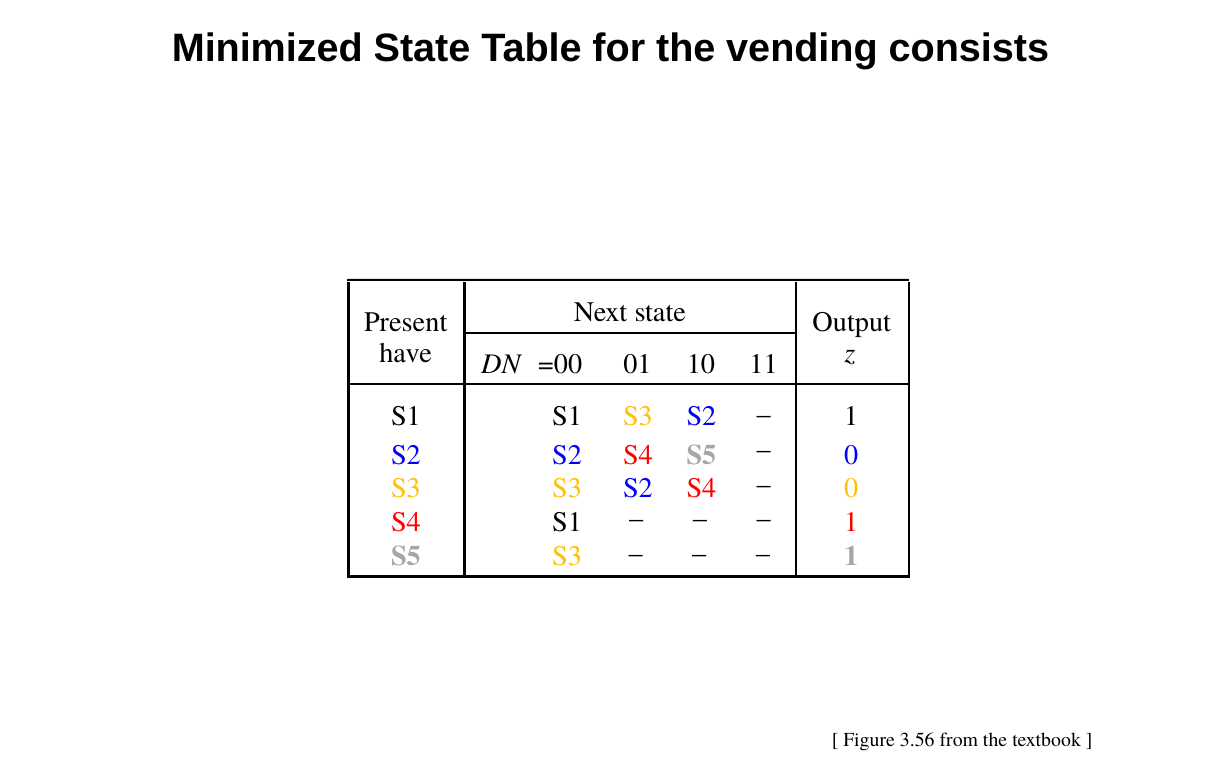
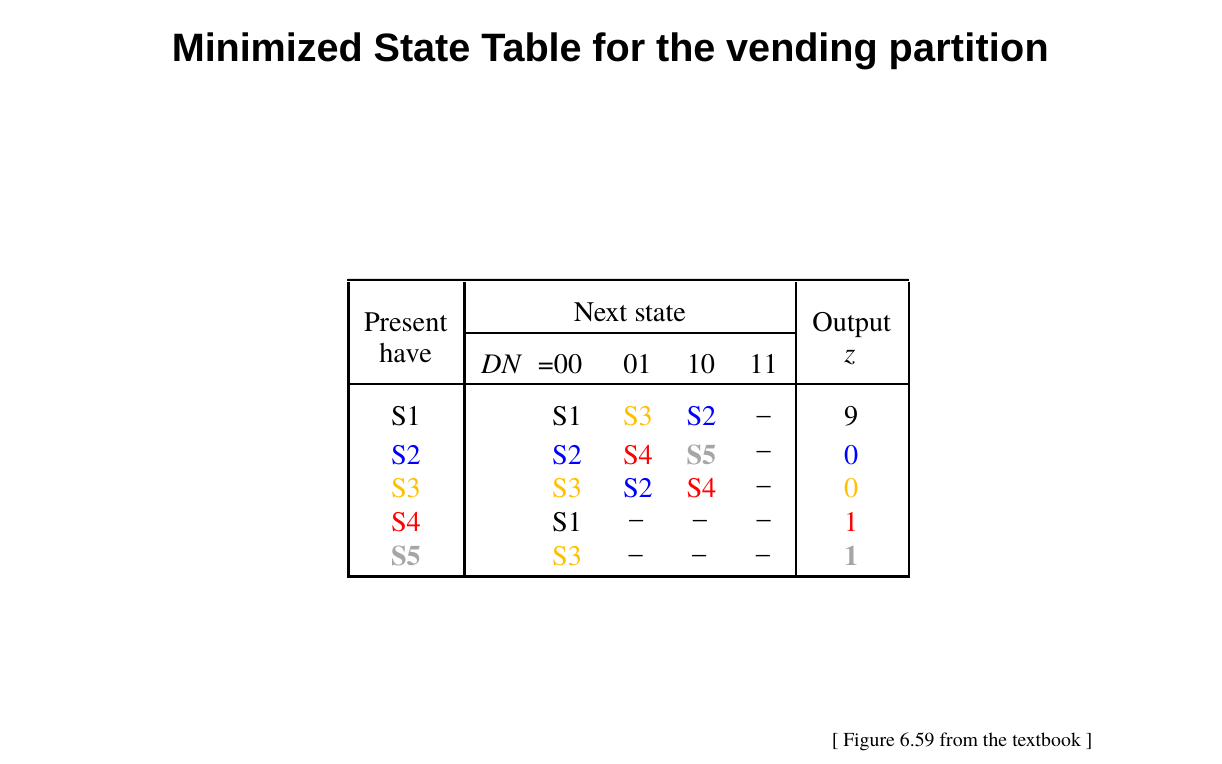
consists: consists -> partition (969, 49)
S2 1: 1 -> 9 (851, 416)
3.56: 3.56 -> 6.59 (917, 740)
